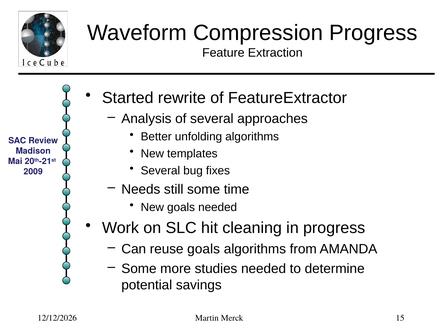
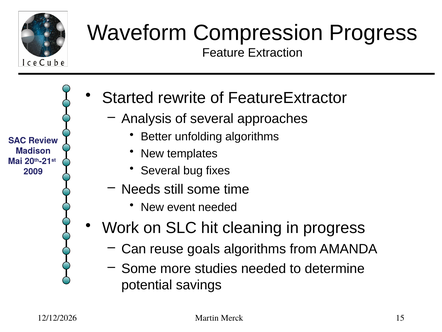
New goals: goals -> event (181, 207)
